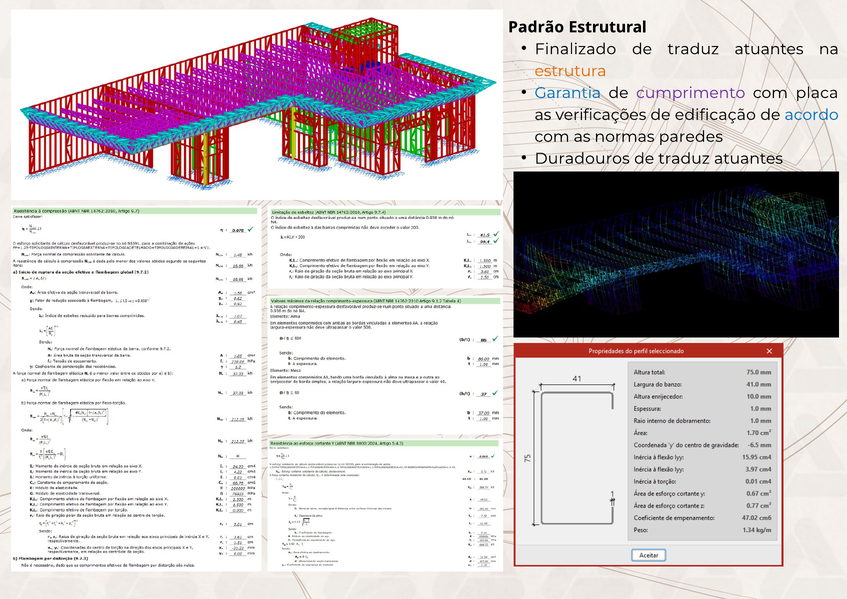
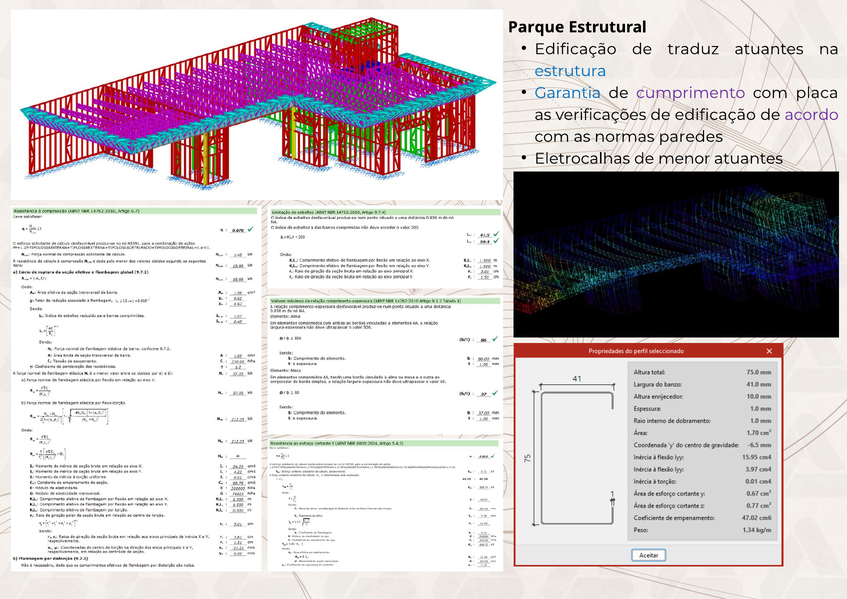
Padrão: Padrão -> Parque (536, 27)
Finalizado: Finalizado -> Edificação (576, 49)
estrutura colour: orange -> blue (570, 71)
acordo colour: blue -> purple (812, 115)
Duradouros: Duradouros -> Eletrocalhas (582, 159)
traduz: traduz -> menor (684, 159)
